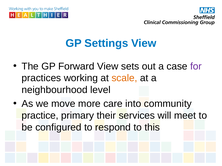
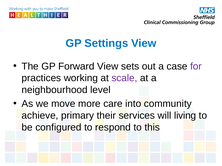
scale colour: orange -> purple (124, 78)
practice: practice -> achieve (40, 116)
meet: meet -> living (185, 116)
